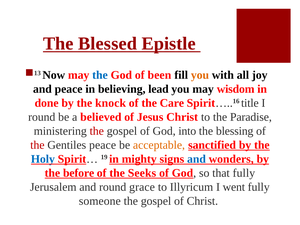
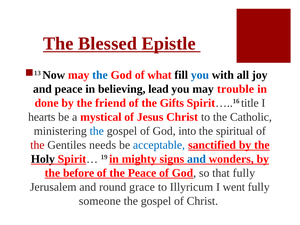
been: been -> what (160, 75)
you colour: orange -> blue (200, 75)
wisdom: wisdom -> trouble (236, 89)
knock: knock -> friend (111, 103)
Care: Care -> Gifts (172, 103)
round: round -> hearts (42, 117)
believed: believed -> mystical (101, 117)
Paradise: Paradise -> Catholic (251, 117)
the colour: red -> blue (97, 131)
blessing: blessing -> spiritual (235, 131)
Gentiles peace: peace -> needs (103, 145)
acceptable colour: orange -> blue (159, 145)
Holy colour: blue -> black (43, 159)
the Seeks: Seeks -> Peace (142, 173)
